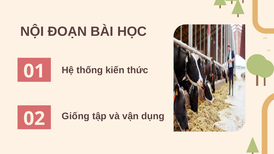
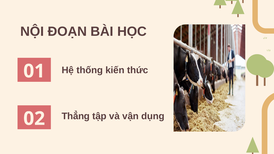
Giống: Giống -> Thẳng (76, 116)
